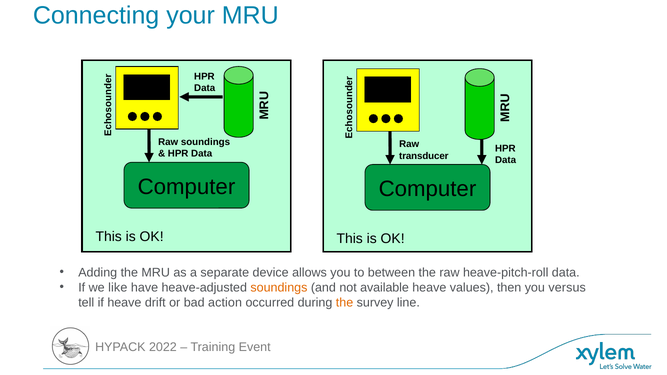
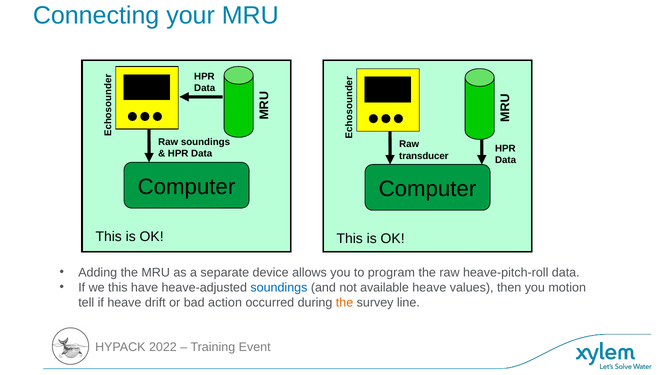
between: between -> program (391, 273)
we like: like -> this (118, 288)
soundings colour: orange -> blue (279, 288)
versus: versus -> motion (567, 288)
